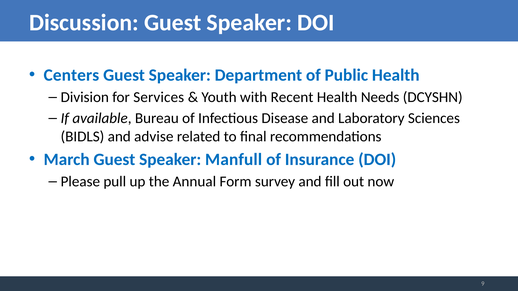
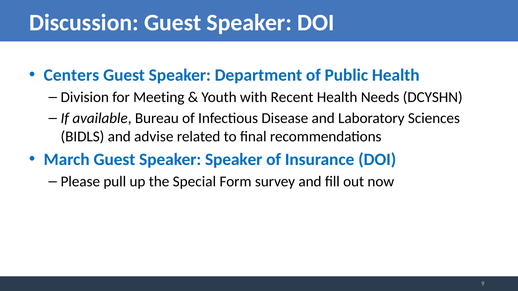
Services: Services -> Meeting (159, 97)
Speaker Manfull: Manfull -> Speaker (234, 160)
Annual: Annual -> Special (194, 182)
